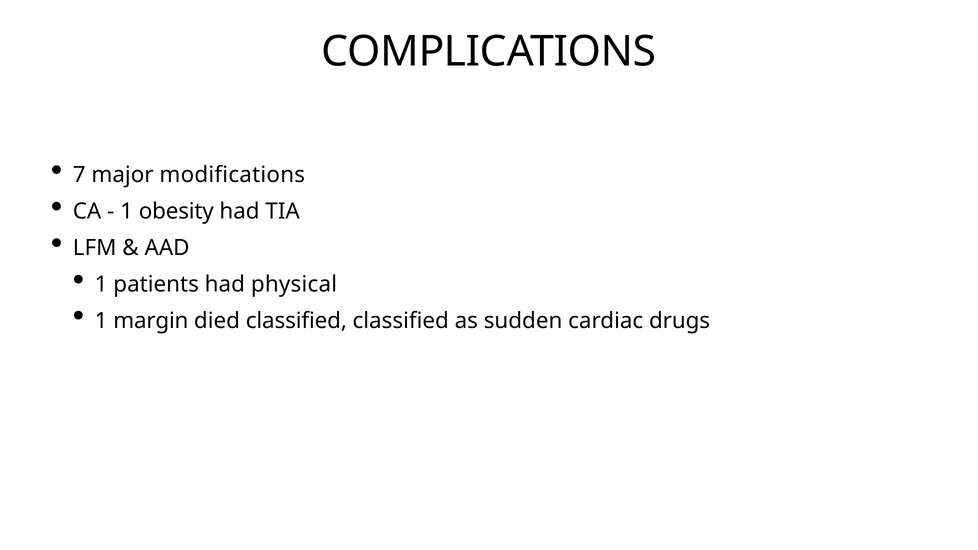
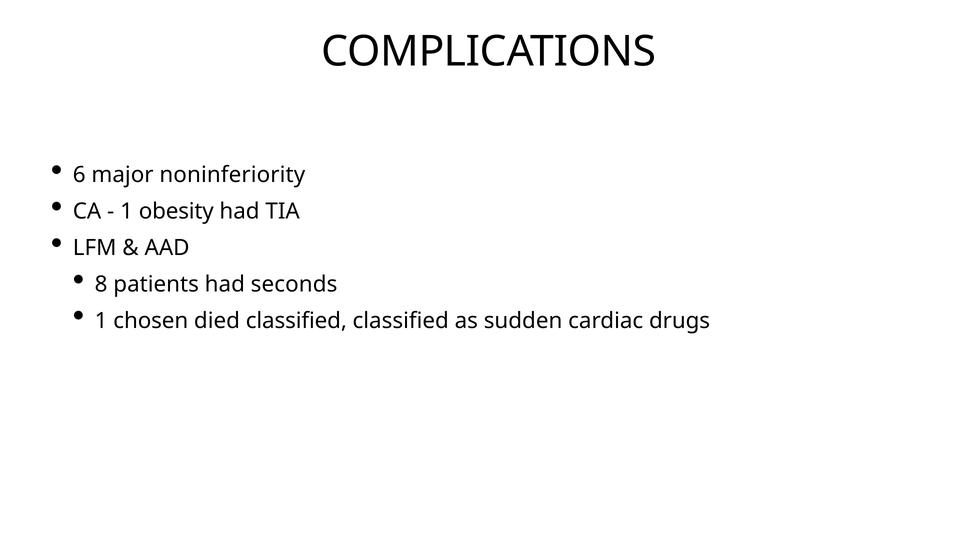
7: 7 -> 6 (79, 175)
modifications: modifications -> noninferiority (232, 175)
1: 1 -> 8 (101, 284)
physical: physical -> seconds (294, 284)
margin: margin -> chosen (151, 321)
